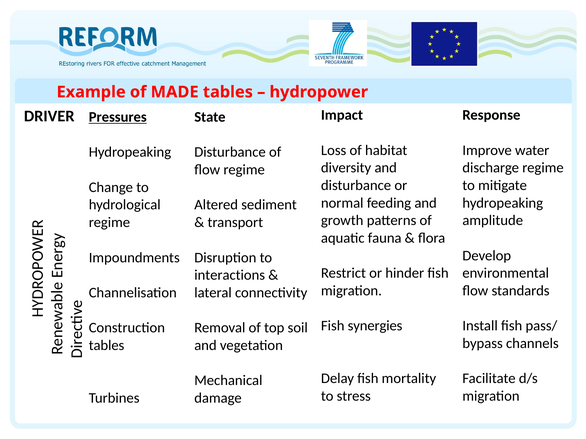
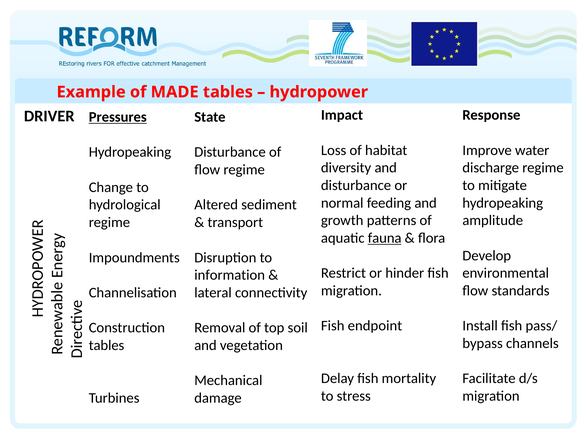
fauna underline: none -> present (385, 238)
interactions: interactions -> information (230, 275)
synergies: synergies -> endpoint (375, 326)
